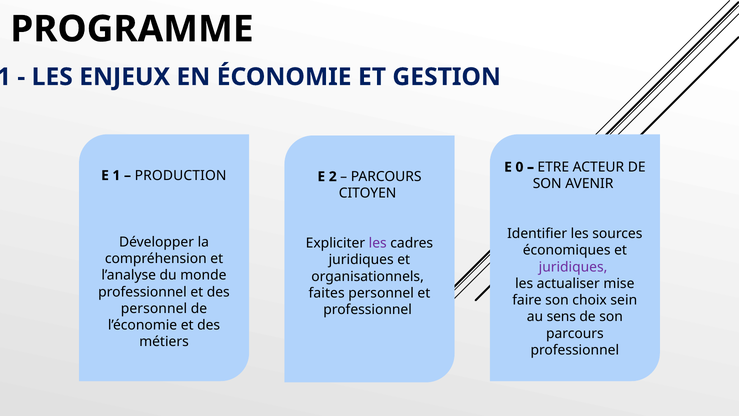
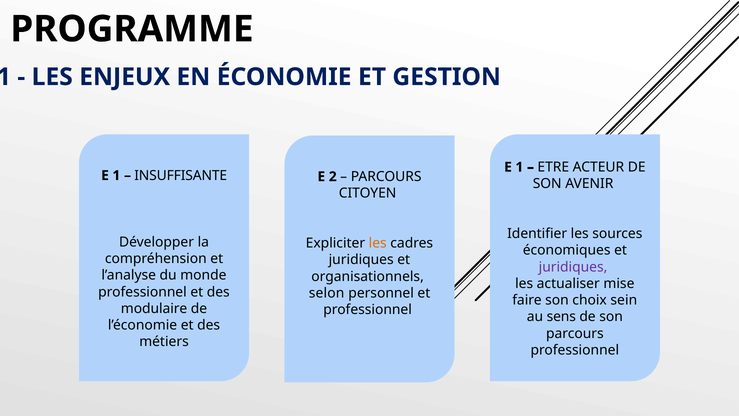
0: 0 -> 1 (519, 167)
PRODUCTION: PRODUCTION -> INSUFFISANTE (181, 175)
les colour: purple -> orange (378, 243)
faites: faites -> selon (327, 293)
personnel: personnel -> modulaire (154, 308)
